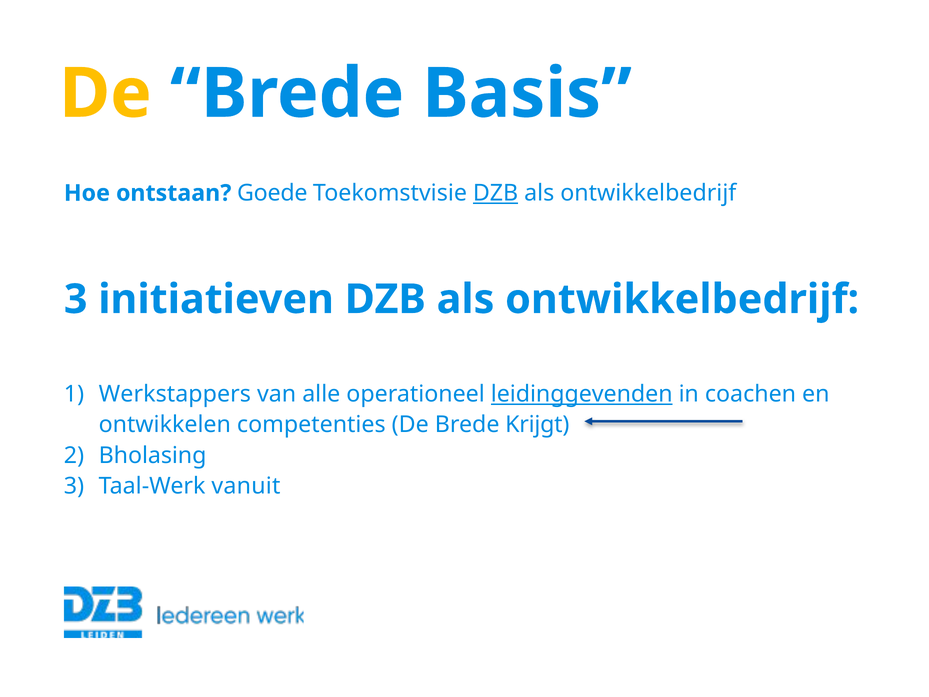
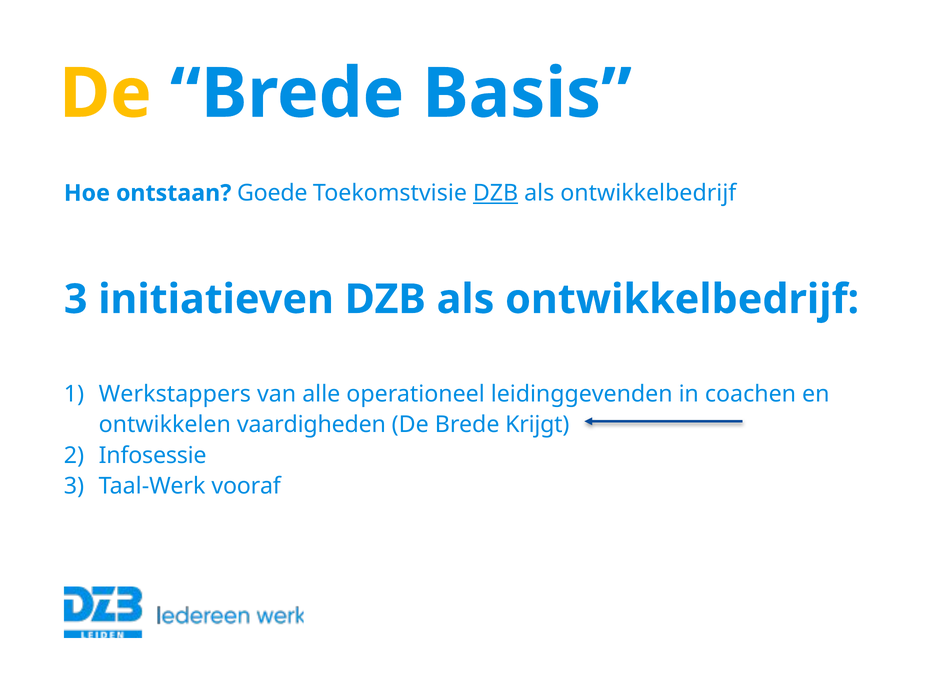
leidinggevenden underline: present -> none (582, 394)
competenties: competenties -> vaardigheden (311, 425)
Bholasing: Bholasing -> Infosessie (153, 455)
vanuit: vanuit -> vooraf (246, 486)
